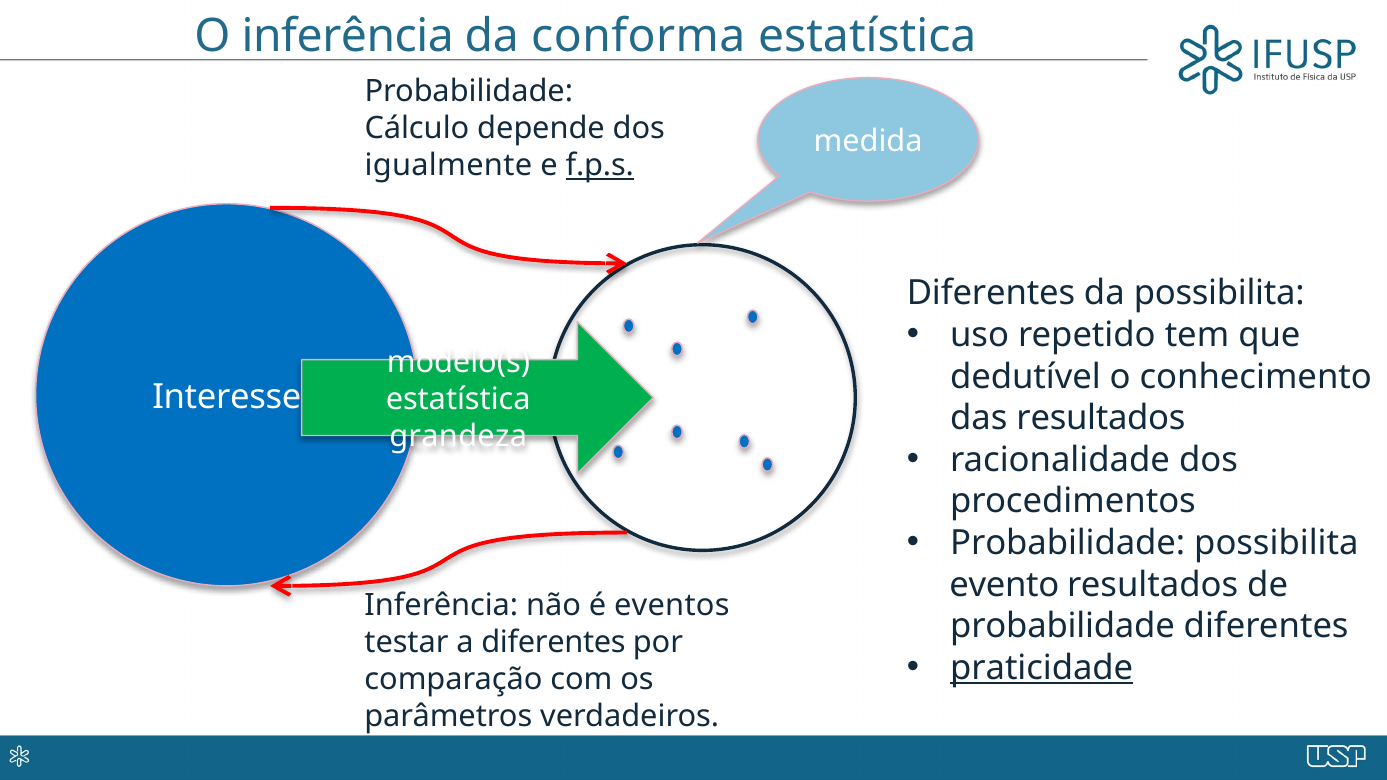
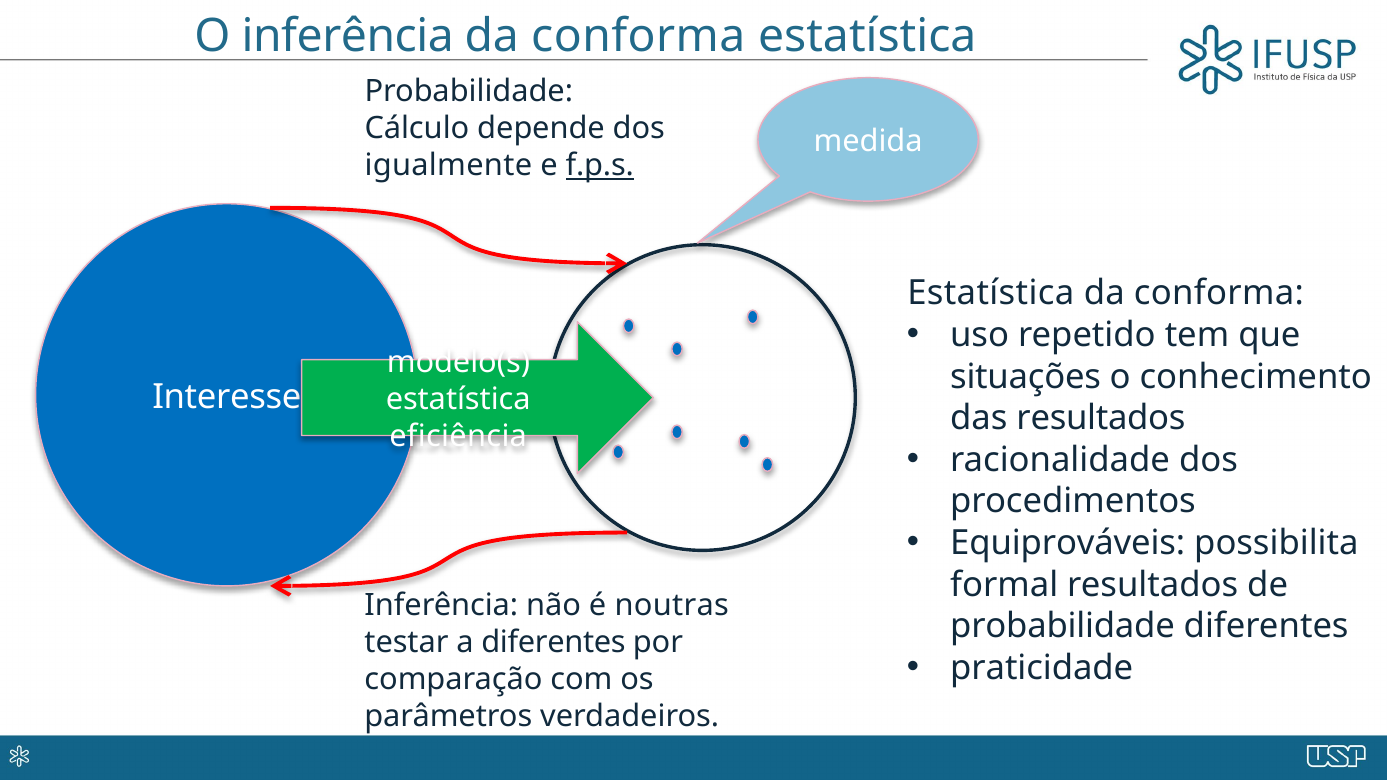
Diferentes: Diferentes -> Estatística (991, 294)
possibilita: possibilita -> conforma (1219, 294)
dedutível: dedutível -> situações (1026, 377)
grandeza: grandeza -> eficiência (458, 437)
Probabilidade: Probabilidade -> Equiprováveis (1068, 543)
evento: evento -> formal (1004, 585)
eventos: eventos -> noutras (672, 605)
praticidade underline: present -> none (1042, 668)
